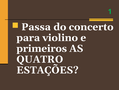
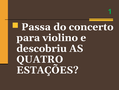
primeiros: primeiros -> descobriu (42, 48)
